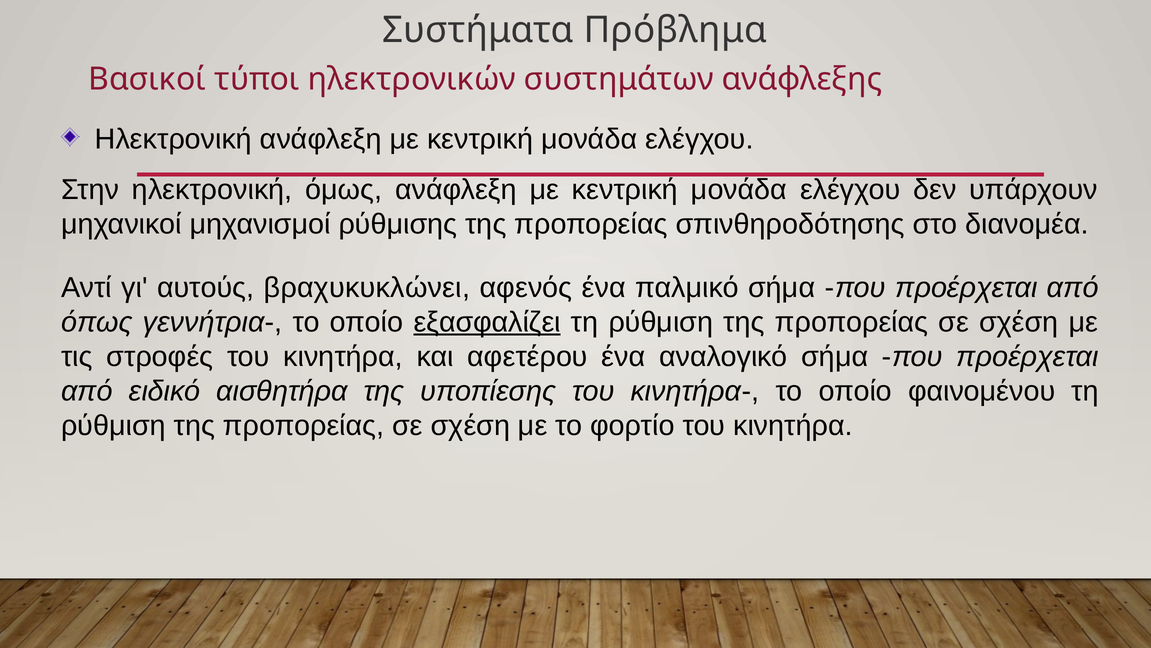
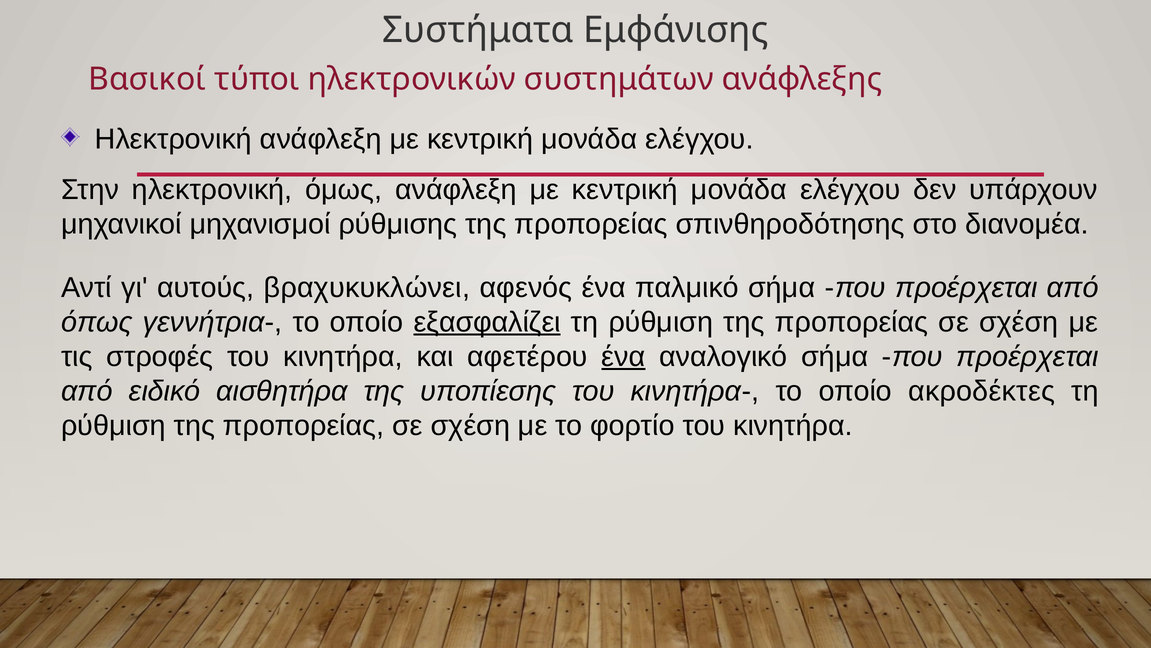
Πρόβλημα: Πρόβλημα -> Εμφάνισης (676, 30)
ένα underline: none -> present (623, 356)
φαινομένου: φαινομένου -> ακροδέκτες (982, 391)
